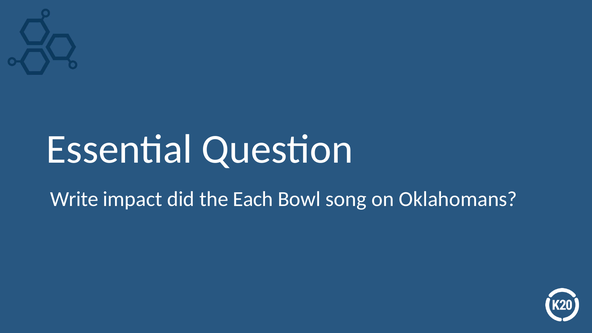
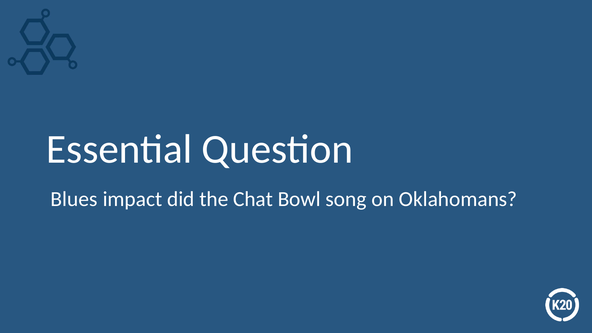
Write: Write -> Blues (74, 199)
Each: Each -> Chat (253, 199)
